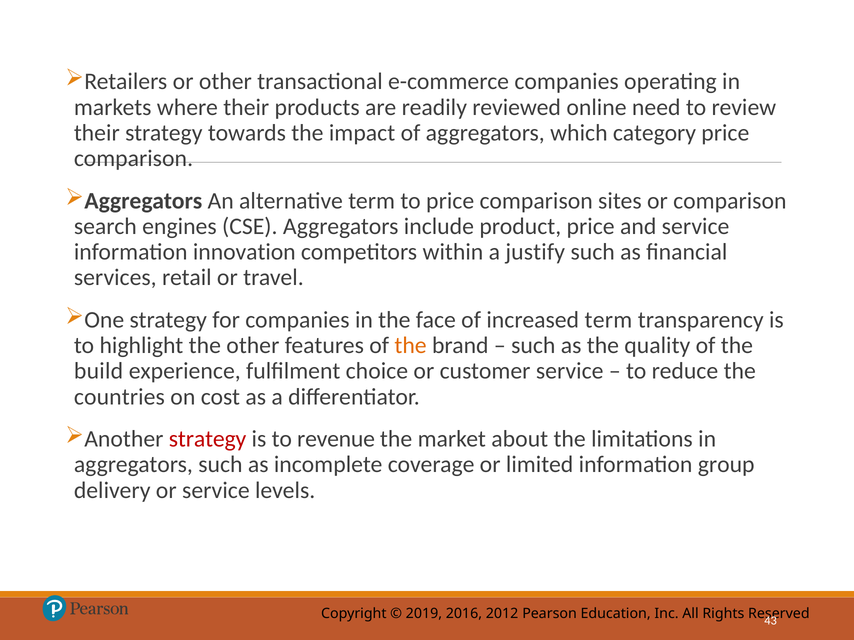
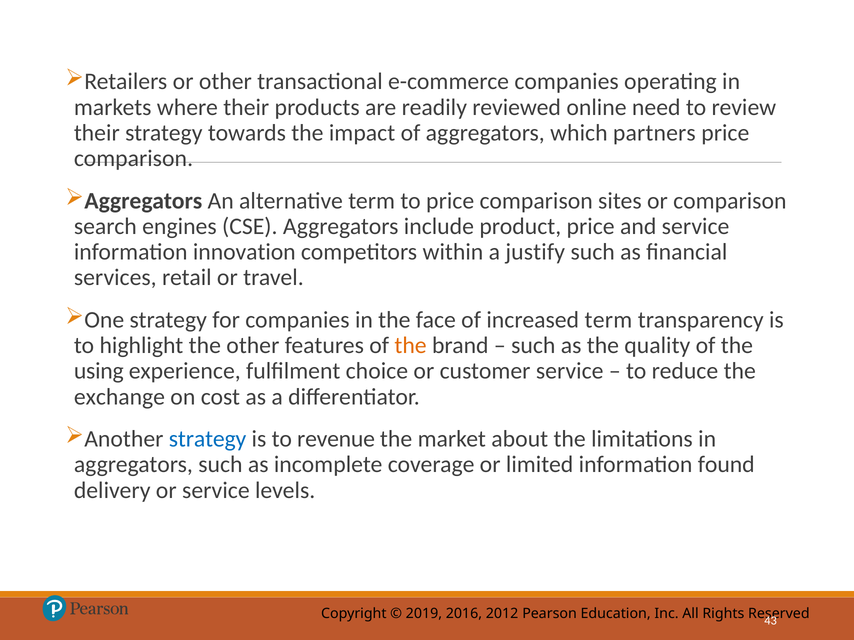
category: category -> partners (654, 133)
build: build -> using (99, 371)
countries: countries -> exchange (119, 397)
strategy colour: red -> blue (208, 439)
group: group -> found (726, 465)
